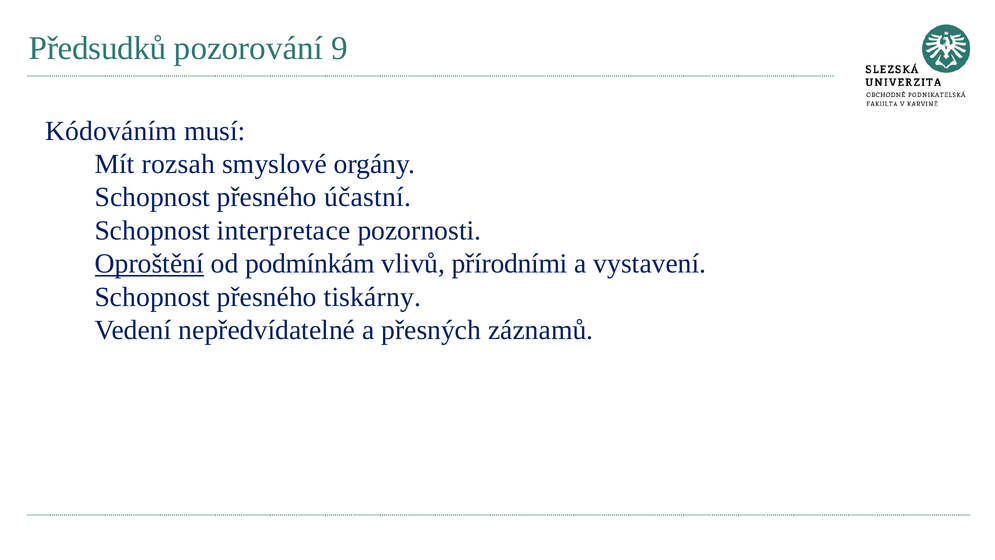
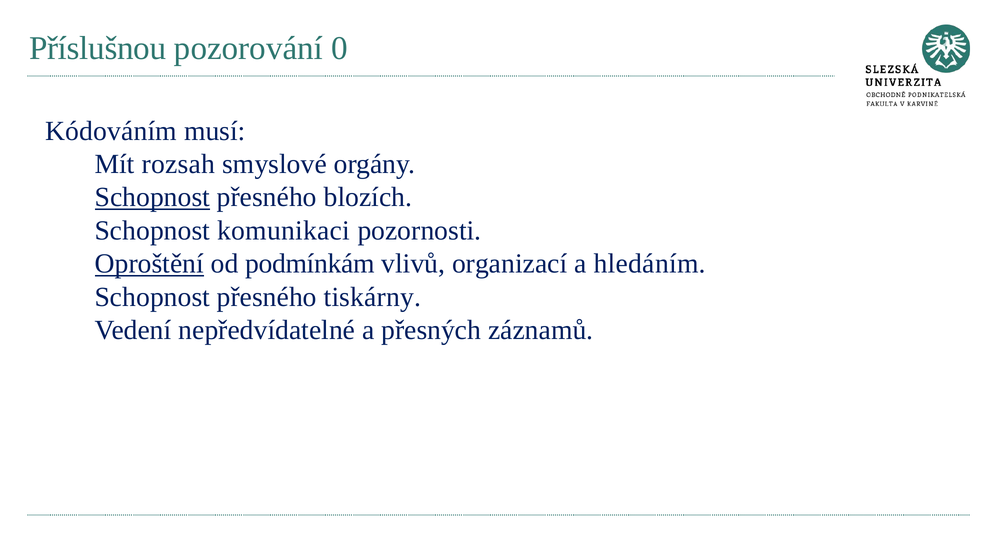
Předsudků: Předsudků -> Příslušnou (98, 48)
9: 9 -> 0 (340, 48)
Schopnost underline: none -> present (152, 197)
účastní: účastní -> blozích (368, 197)
interpretace: interpretace -> komunikaci (284, 230)
přírodními: přírodními -> organizací (510, 264)
vystavení: vystavení -> hledáním (650, 264)
